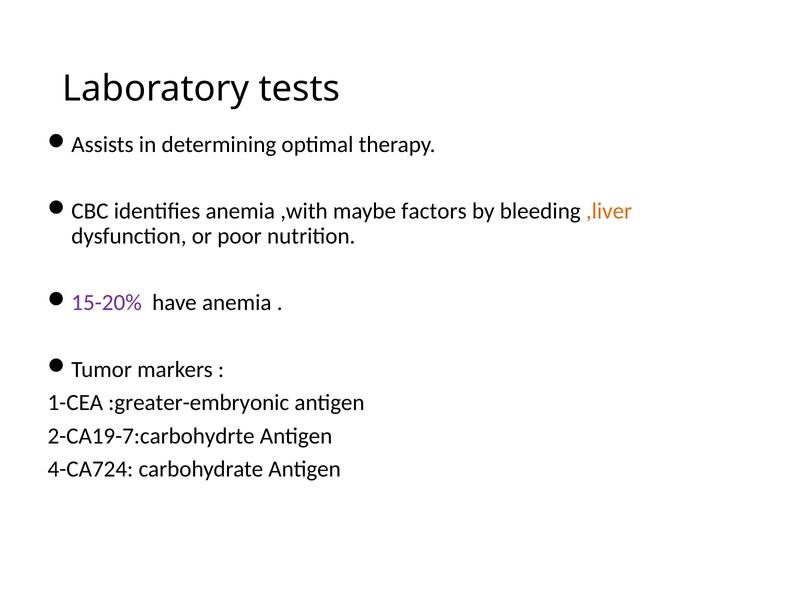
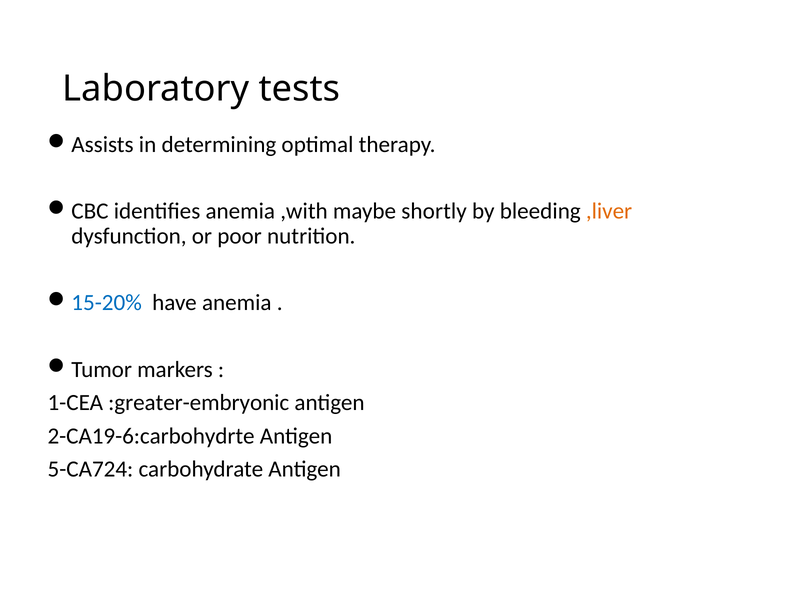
factors: factors -> shortly (434, 211)
15-20% colour: purple -> blue (107, 303)
2-CA19-7:carbohydrte: 2-CA19-7:carbohydrte -> 2-CA19-6:carbohydrte (151, 436)
4-CA724: 4-CA724 -> 5-CA724 (90, 469)
